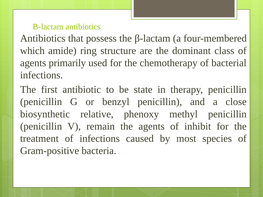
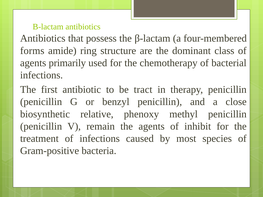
which: which -> forms (32, 51)
state: state -> tract (143, 90)
